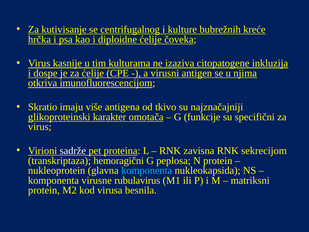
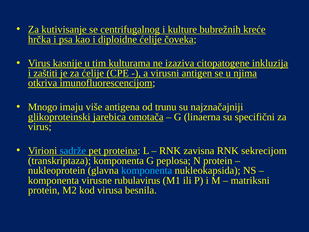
dospe: dospe -> zaštiti (45, 73)
Skratio: Skratio -> Mnogo (43, 107)
tkivo: tkivo -> trunu (166, 107)
karakter: karakter -> jarebica (109, 117)
funkcije: funkcije -> linaerna (202, 117)
sadrže colour: white -> light blue (73, 151)
transkriptaza hemoragični: hemoragični -> komponenta (119, 160)
